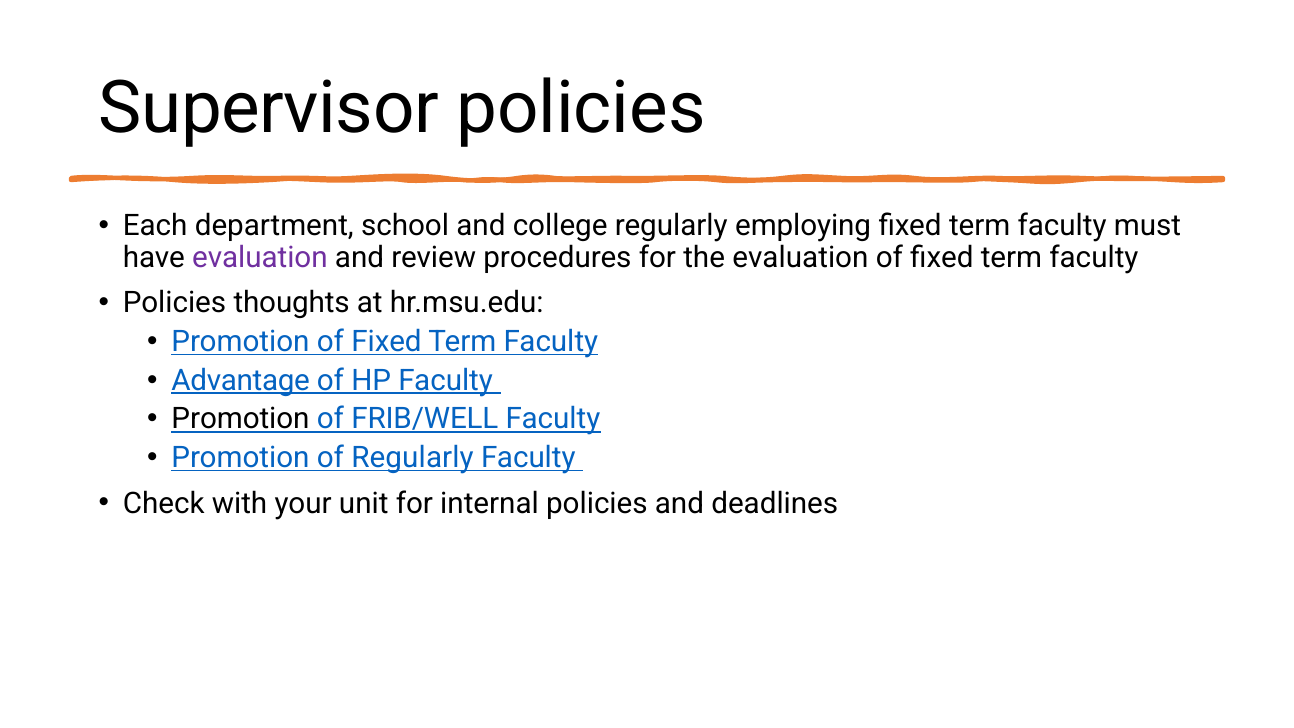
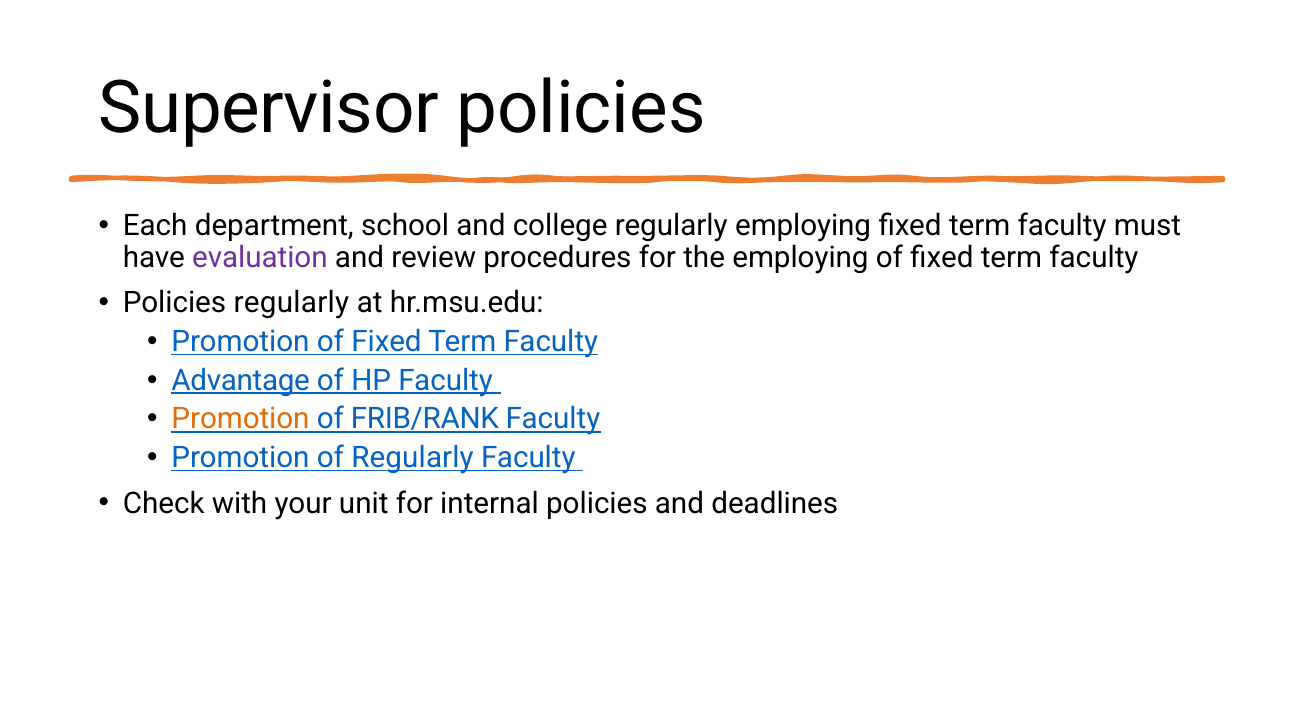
the evaluation: evaluation -> employing (801, 257)
Policies thoughts: thoughts -> regularly (291, 303)
Promotion colour: black -> orange (241, 419)
FRIB/WELL: FRIB/WELL -> FRIB/RANK (425, 419)
